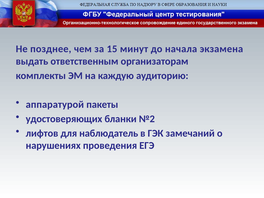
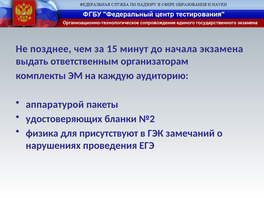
лифтов: лифтов -> физика (42, 133)
наблюдатель: наблюдатель -> присутствуют (109, 133)
